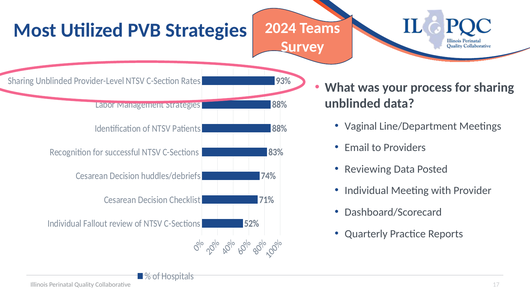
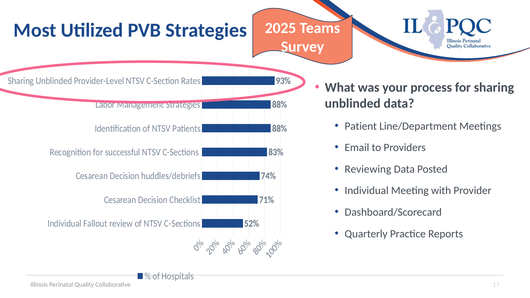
2024: 2024 -> 2025 (281, 28)
Vaginal: Vaginal -> Patient (361, 126)
